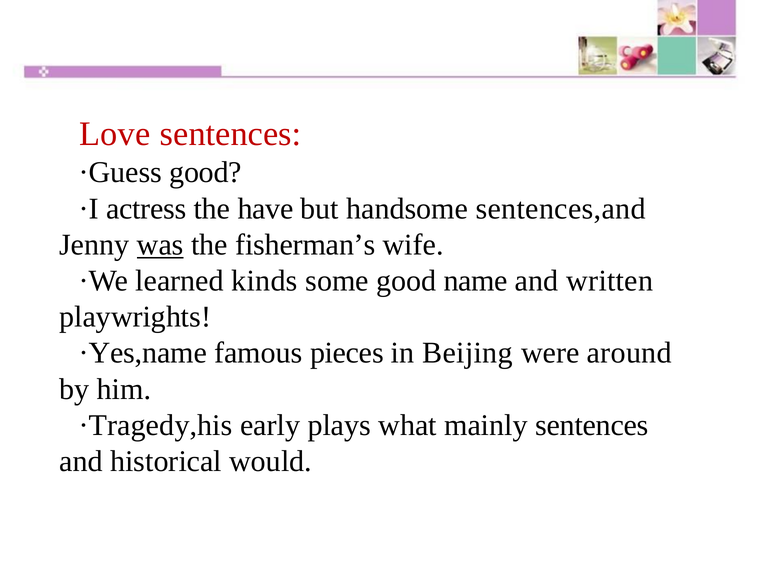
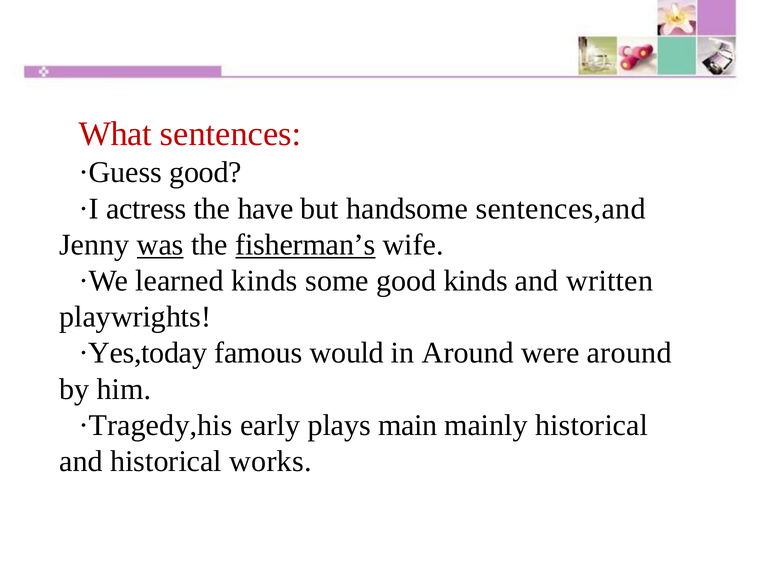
Love: Love -> What (115, 134)
fisherman’s underline: none -> present (305, 245)
good name: name -> kinds (476, 281)
·Yes,name: ·Yes,name -> ·Yes,today (143, 353)
pieces: pieces -> would (347, 353)
in Beijing: Beijing -> Around (468, 353)
what: what -> main (408, 426)
mainly sentences: sentences -> historical (592, 426)
would: would -> works (270, 462)
